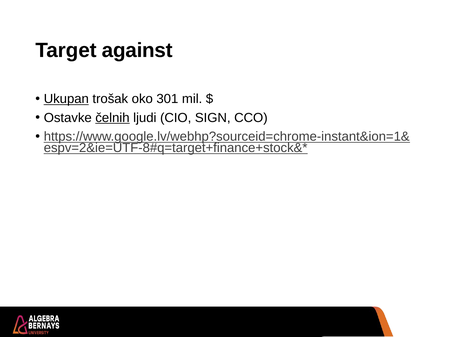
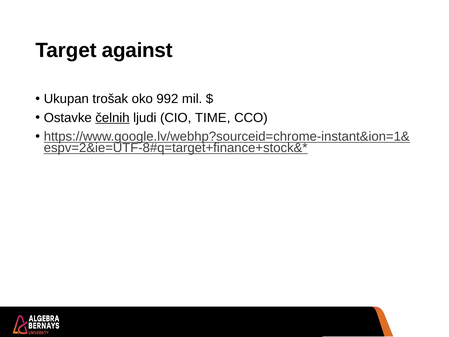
Ukupan underline: present -> none (66, 99)
301: 301 -> 992 (167, 99)
SIGN: SIGN -> TIME (213, 118)
